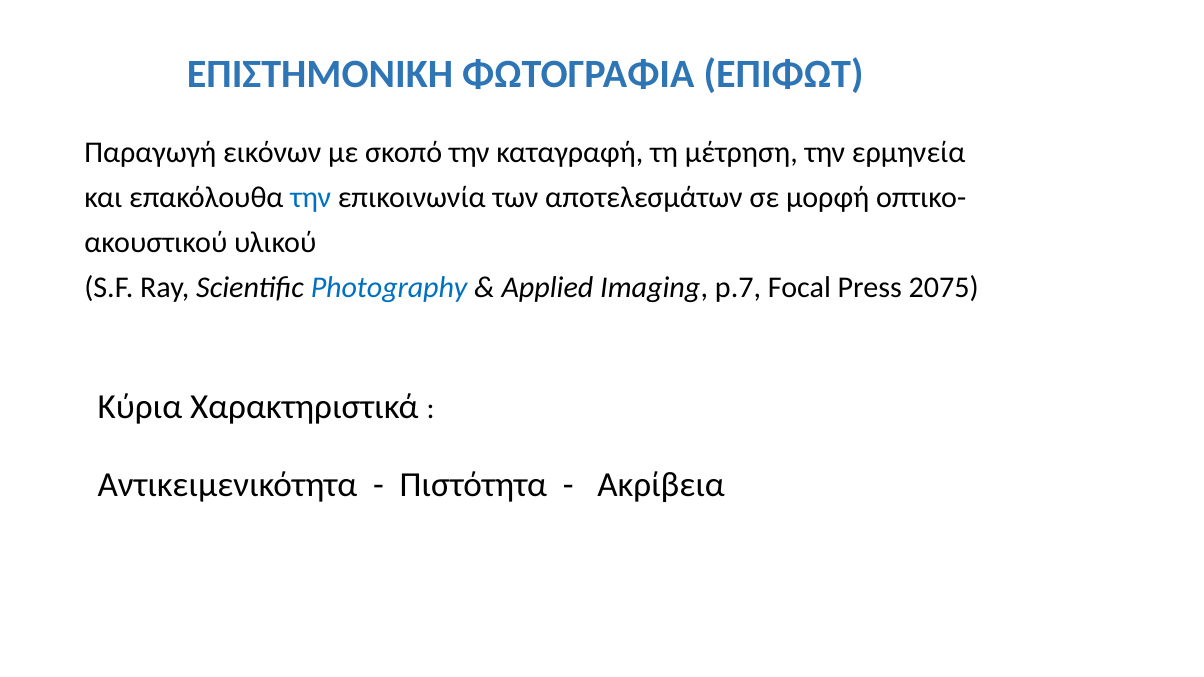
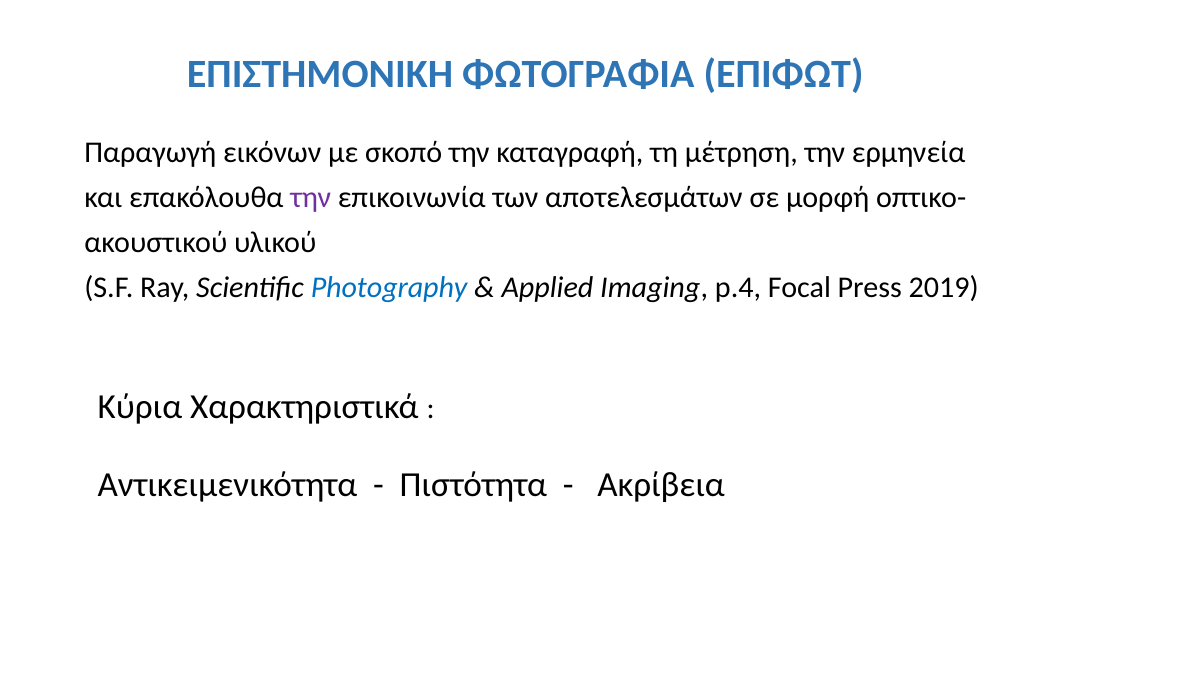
την colour: blue -> purple (311, 198)
p.7: p.7 -> p.4 (738, 288)
2075: 2075 -> 2019 (944, 288)
